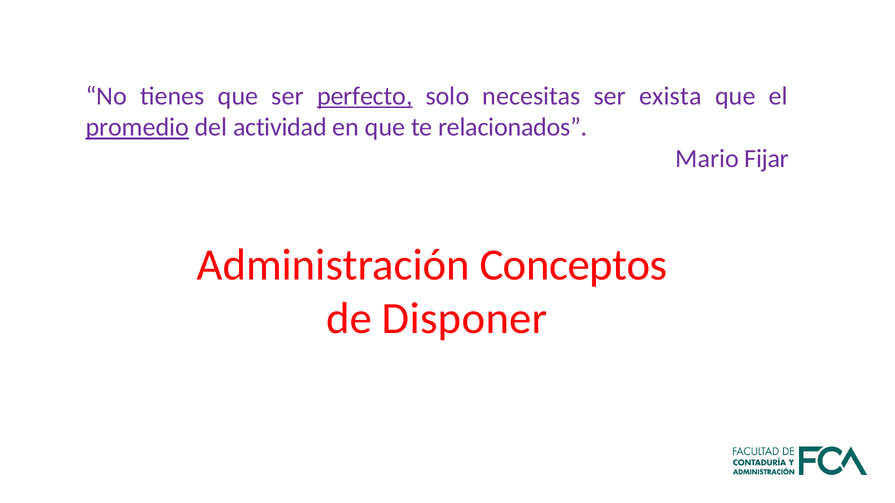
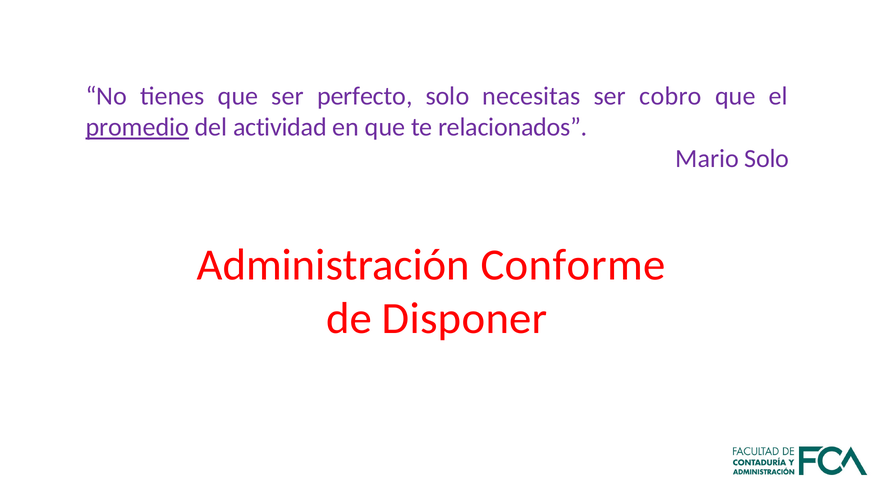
perfecto underline: present -> none (365, 96)
exista: exista -> cobro (670, 96)
Mario Fijar: Fijar -> Solo (767, 159)
Conceptos: Conceptos -> Conforme (573, 265)
